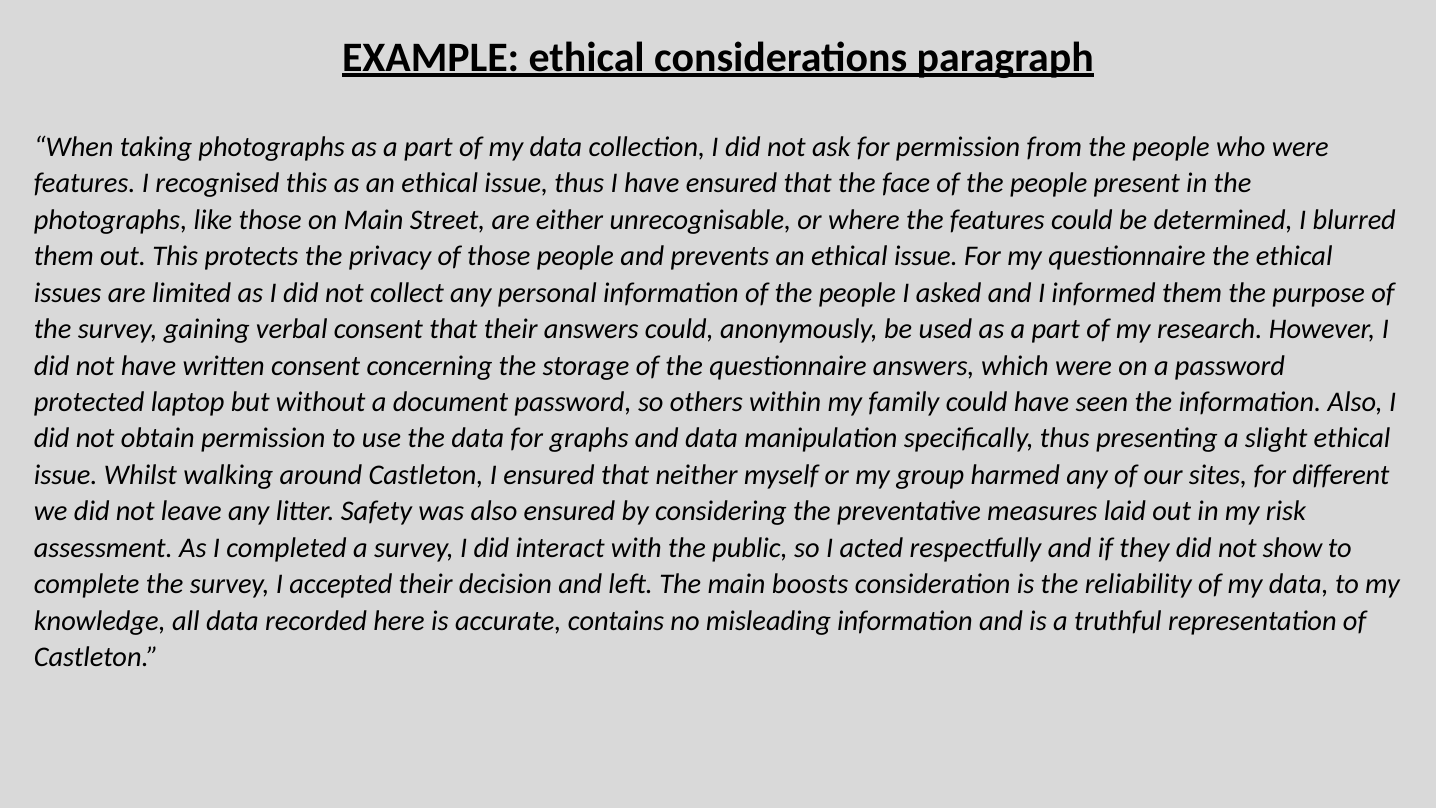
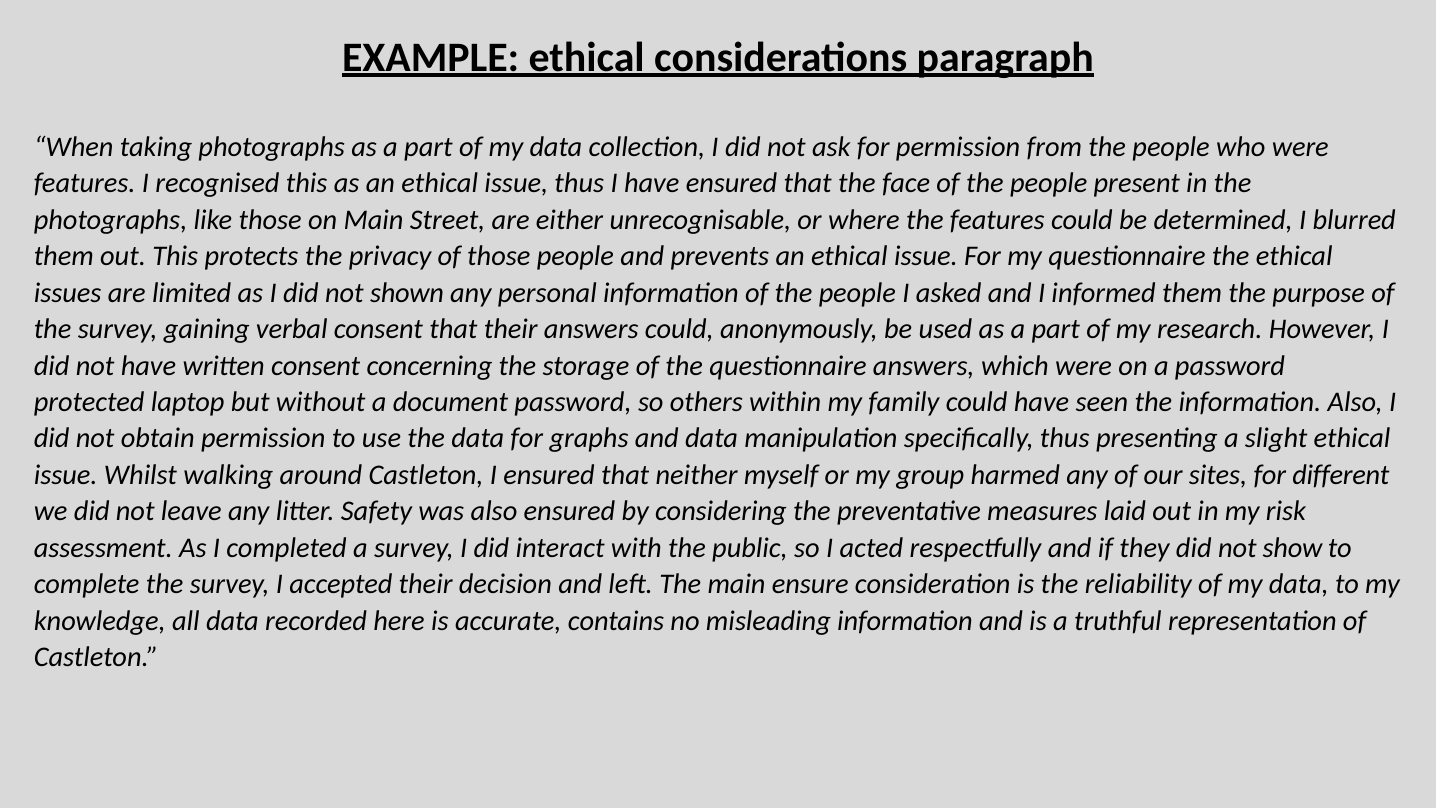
collect: collect -> shown (407, 293)
boosts: boosts -> ensure (810, 584)
